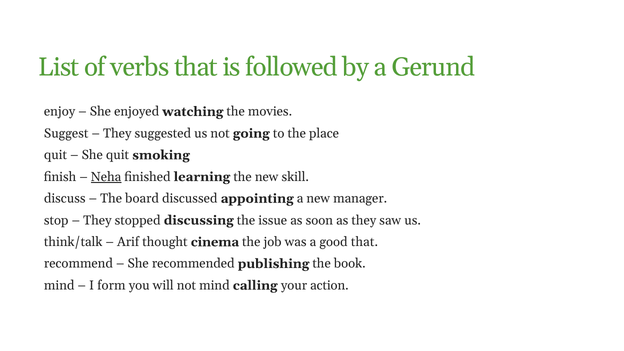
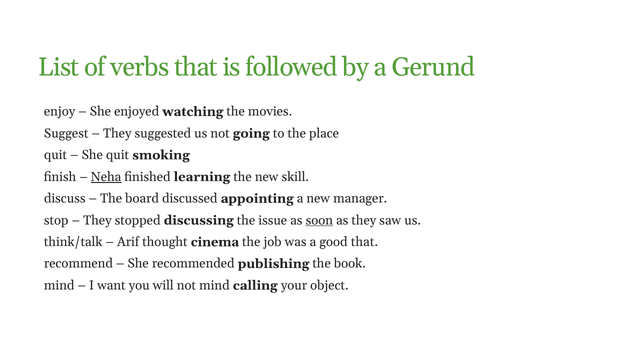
soon underline: none -> present (319, 220)
form: form -> want (111, 285)
action: action -> object (329, 285)
